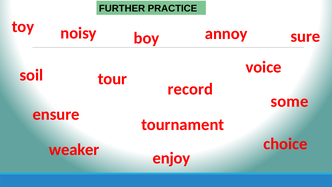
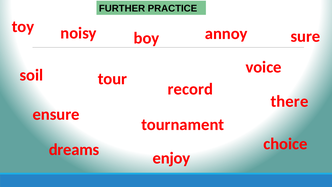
some: some -> there (289, 101)
weaker: weaker -> dreams (74, 149)
